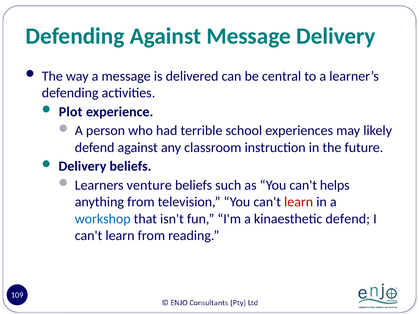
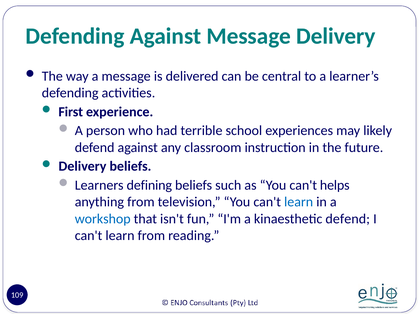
Plot: Plot -> First (71, 112)
venture: venture -> defining (149, 185)
learn colour: red -> blue (299, 202)
